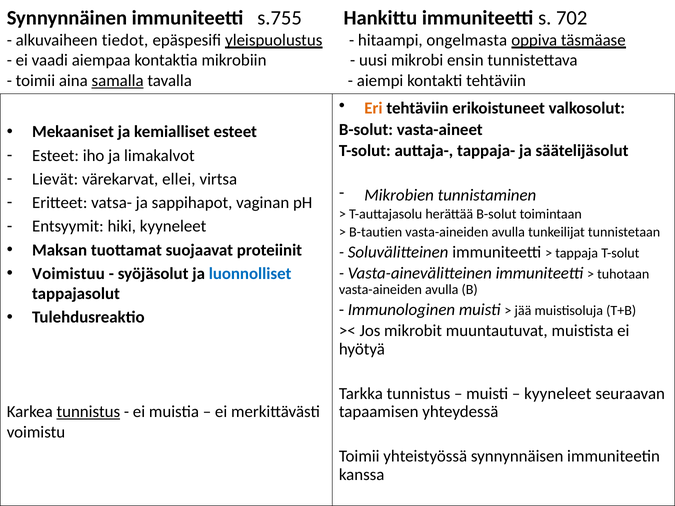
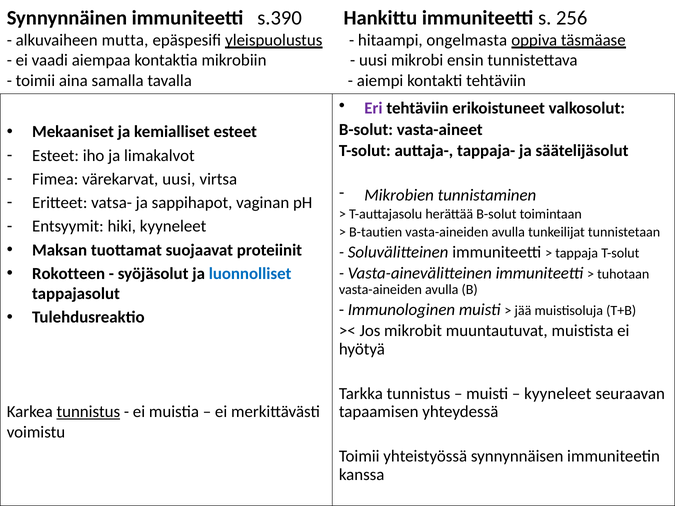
s.755: s.755 -> s.390 (280, 18)
702: 702 -> 256 (572, 18)
tiedot: tiedot -> mutta (125, 40)
samalla underline: present -> none (118, 81)
Eri colour: orange -> purple (373, 108)
Lievät: Lievät -> Fimea (55, 179)
värekarvat ellei: ellei -> uusi (179, 179)
Voimistuu: Voimistuu -> Rokotteen (69, 274)
